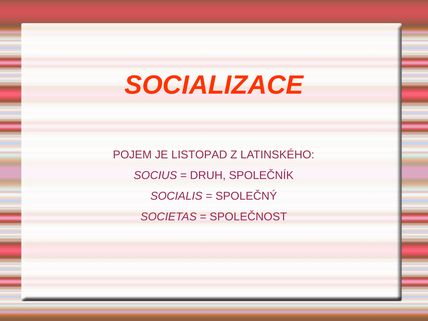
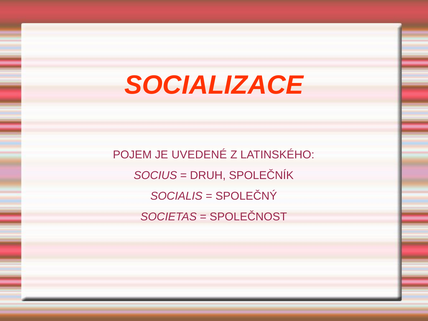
LISTOPAD: LISTOPAD -> UVEDENÉ (199, 155)
